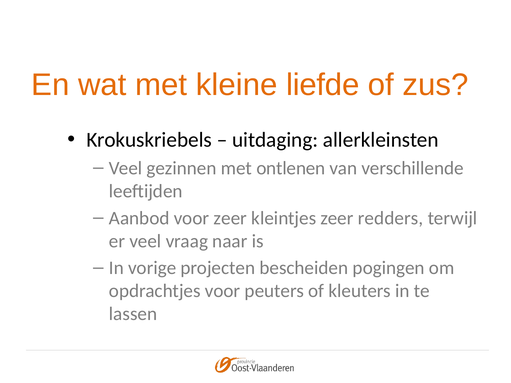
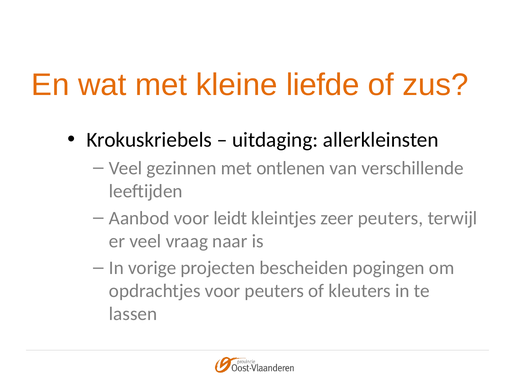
voor zeer: zeer -> leidt (230, 218)
zeer redders: redders -> peuters (391, 218)
